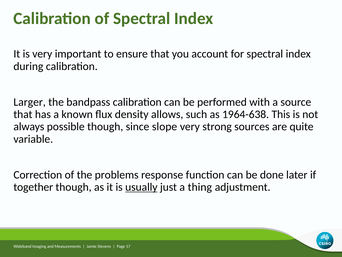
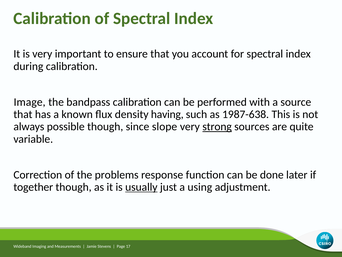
Larger: Larger -> Image (30, 102)
allows: allows -> having (167, 114)
1964-638: 1964-638 -> 1987-638 (246, 114)
strong underline: none -> present (217, 126)
thing: thing -> using (200, 187)
